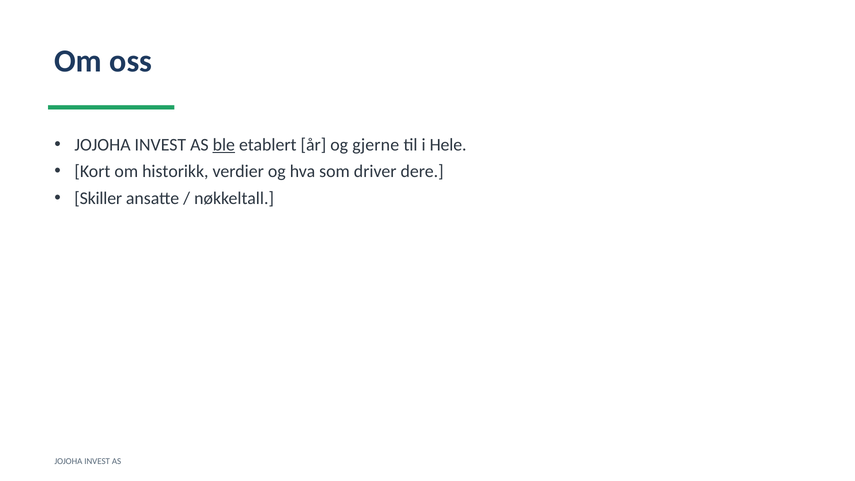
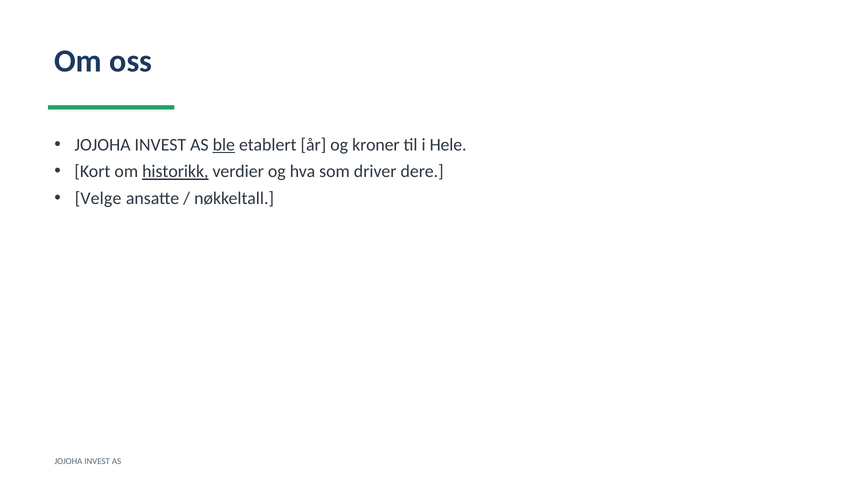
gjerne: gjerne -> kroner (376, 145)
historikk underline: none -> present (175, 172)
Skiller: Skiller -> Velge (98, 198)
